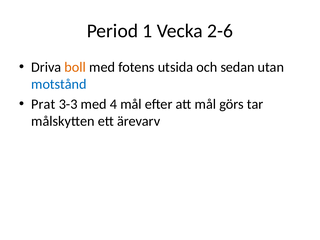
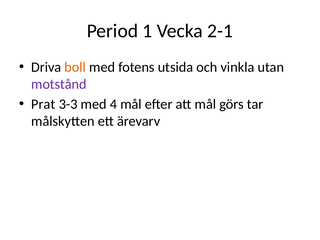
2-6: 2-6 -> 2-1 (220, 31)
sedan: sedan -> vinkla (237, 67)
motstånd colour: blue -> purple (59, 84)
